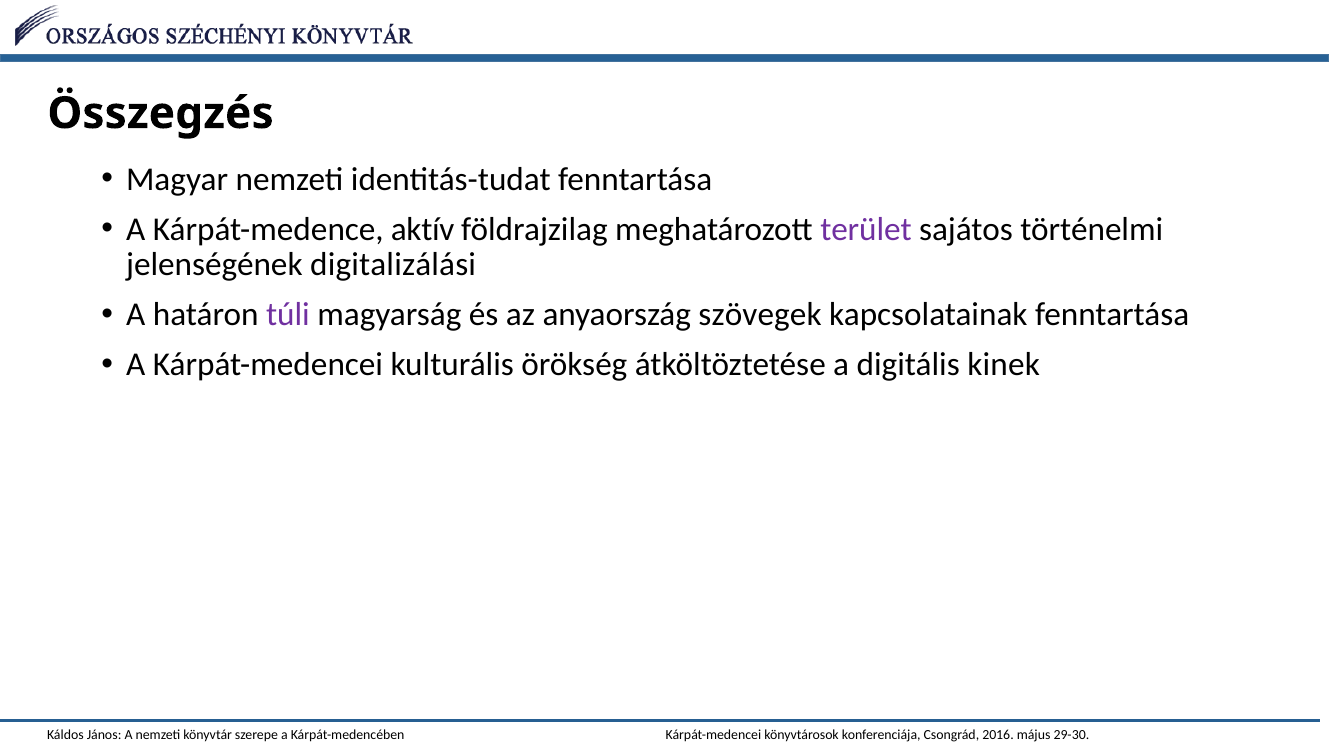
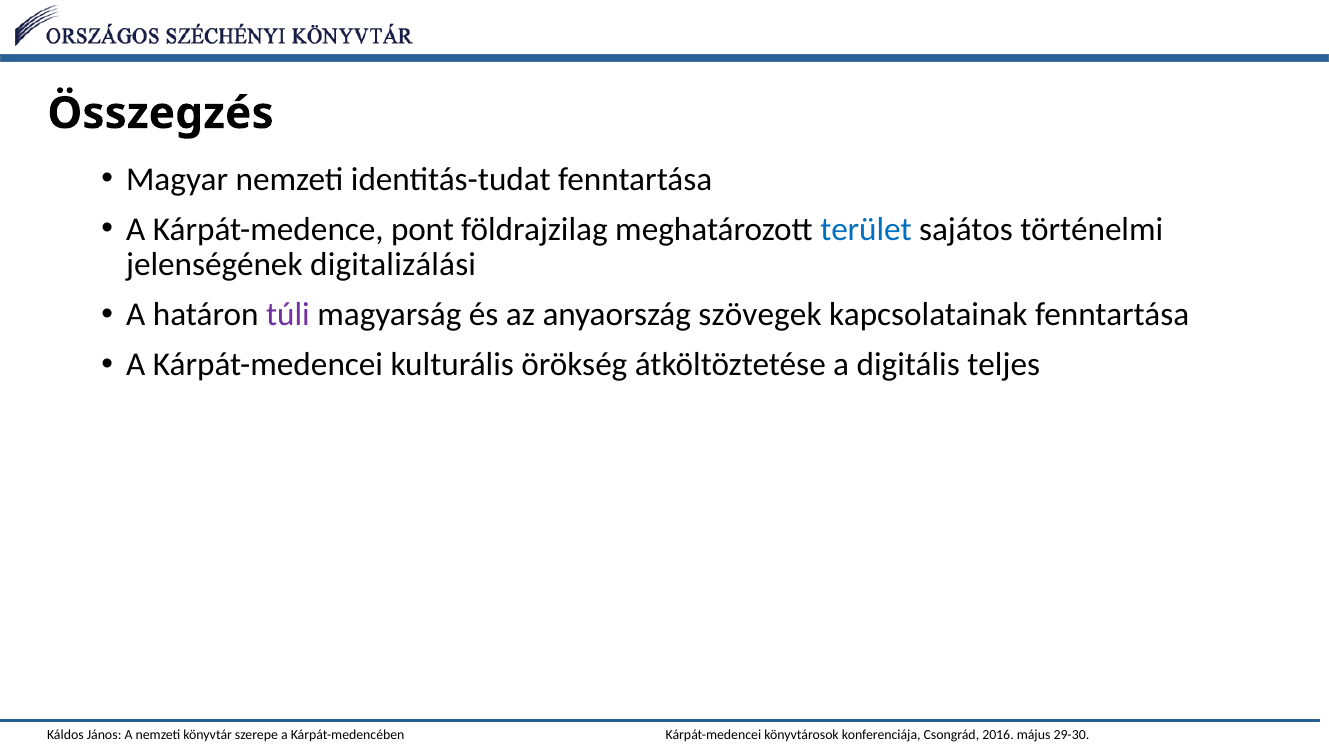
aktív: aktív -> pont (423, 229)
terület colour: purple -> blue (866, 229)
kinek: kinek -> teljes (1004, 364)
